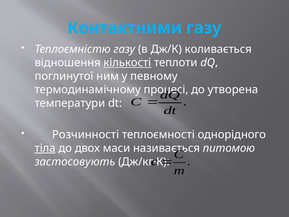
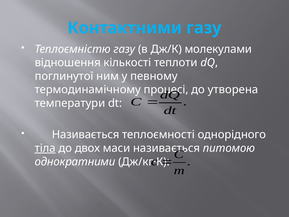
коливається: коливається -> молекулами (218, 49)
кількості underline: present -> none (127, 63)
Розчинності: Розчинності -> Називається (86, 135)
застосовують: застосовують -> однократними (75, 162)
